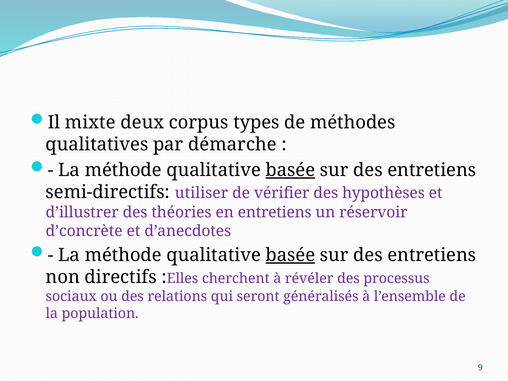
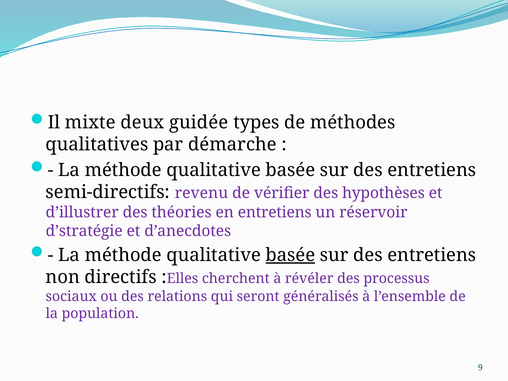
corpus: corpus -> guidée (199, 122)
basée underline: present -> none (290, 170)
utiliser: utiliser -> revenu (201, 193)
d’concrète: d’concrète -> d’stratégie (84, 231)
